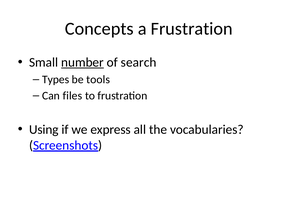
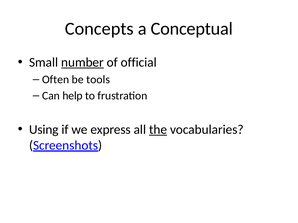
a Frustration: Frustration -> Conceptual (192, 29)
search: search -> official (139, 63)
Types: Types -> Often (56, 80)
files: files -> help (73, 96)
the underline: none -> present (158, 130)
